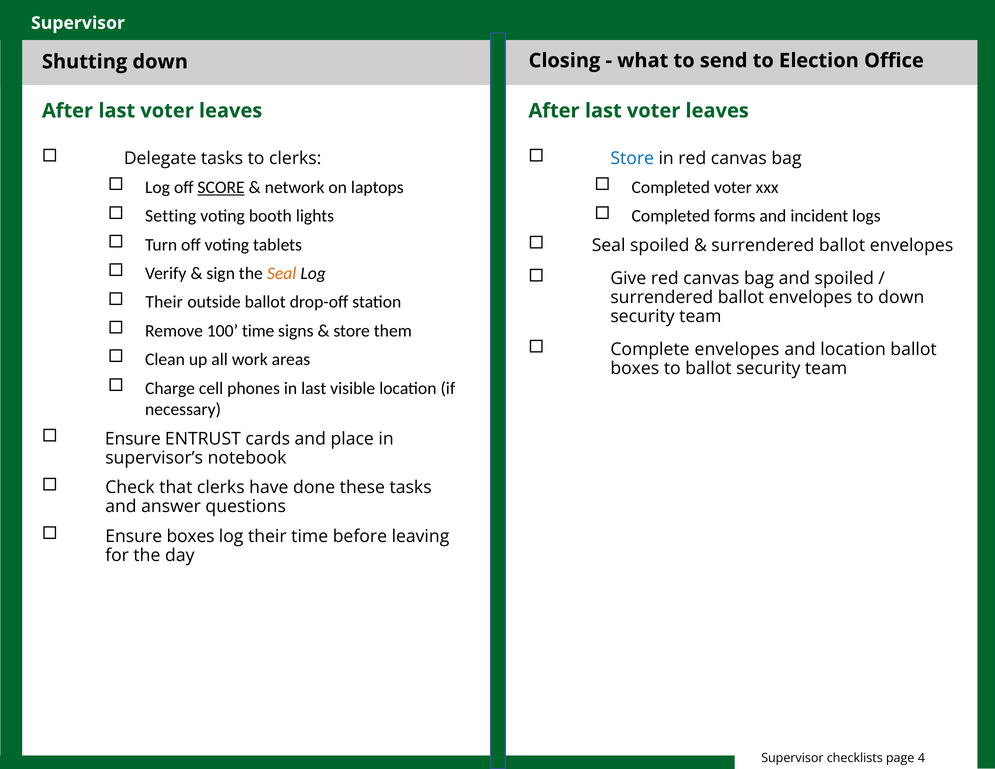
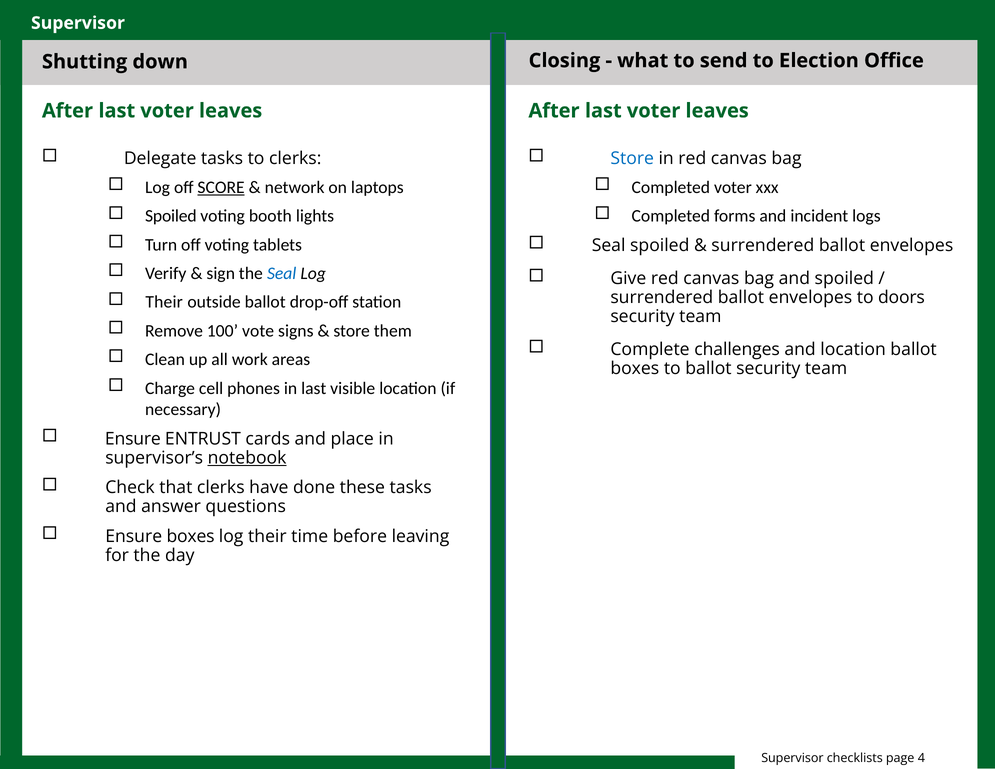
Setting: Setting -> Spoiled (171, 216)
Seal colour: orange -> blue (282, 273)
to down: down -> doors (901, 297)
100 time: time -> vote (258, 331)
Complete envelopes: envelopes -> challenges (737, 349)
notebook underline: none -> present (247, 458)
